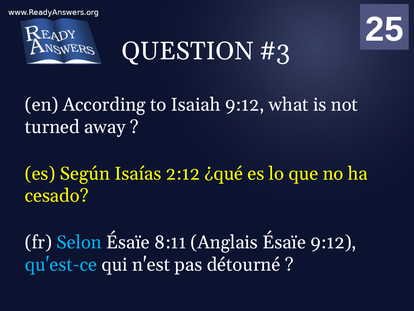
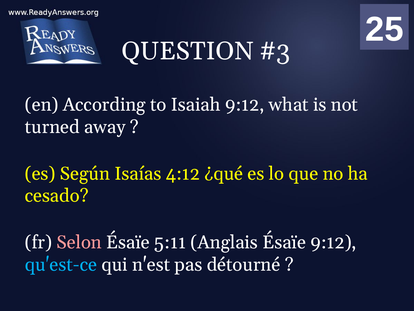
2:12: 2:12 -> 4:12 (183, 173)
Selon colour: light blue -> pink (79, 242)
8:11: 8:11 -> 5:11 (170, 242)
